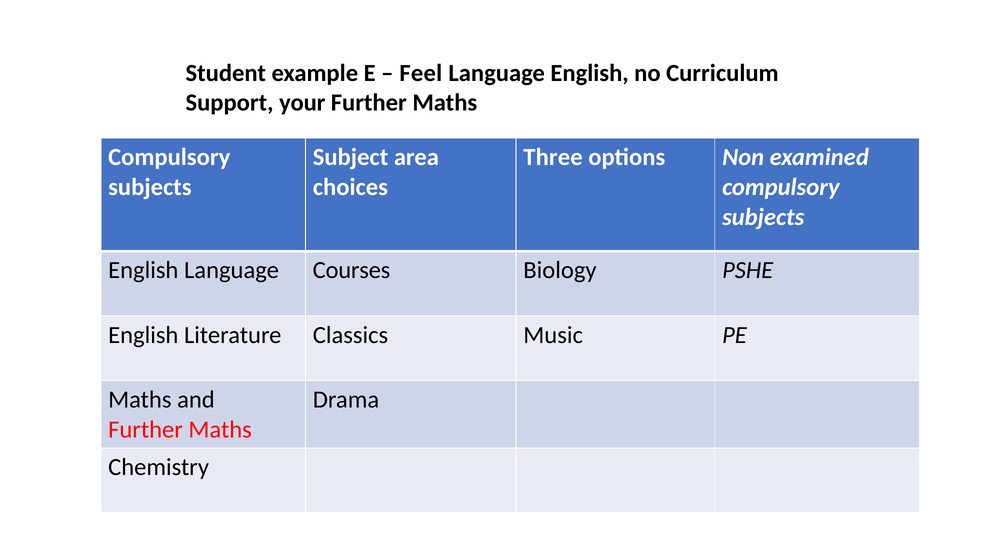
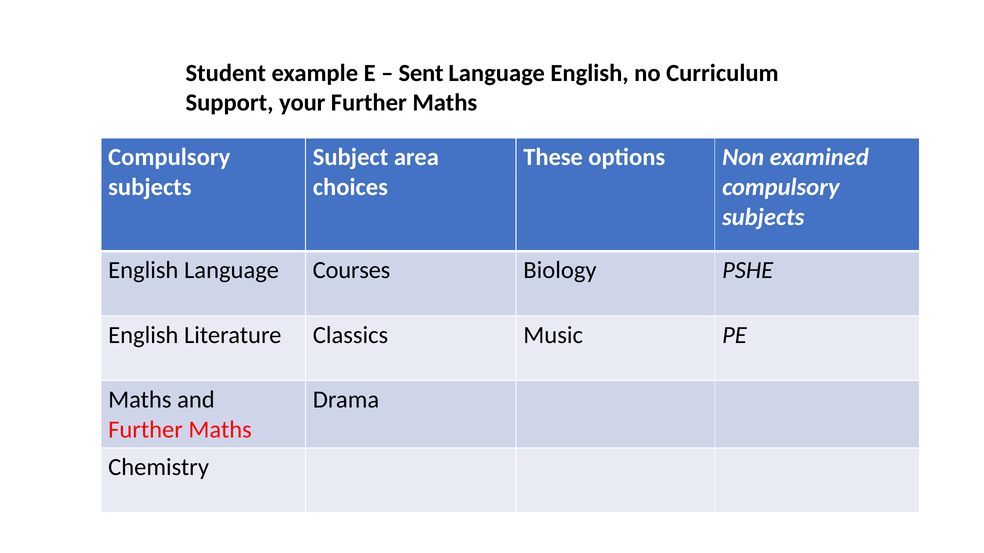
Feel: Feel -> Sent (421, 73)
Three: Three -> These (553, 157)
